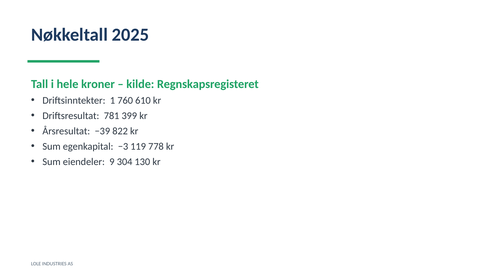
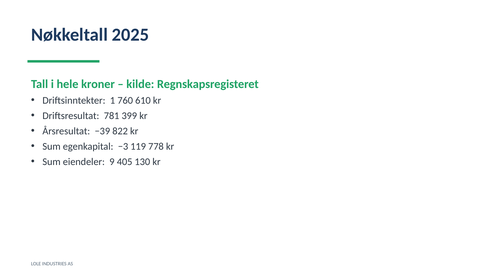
304: 304 -> 405 (125, 161)
